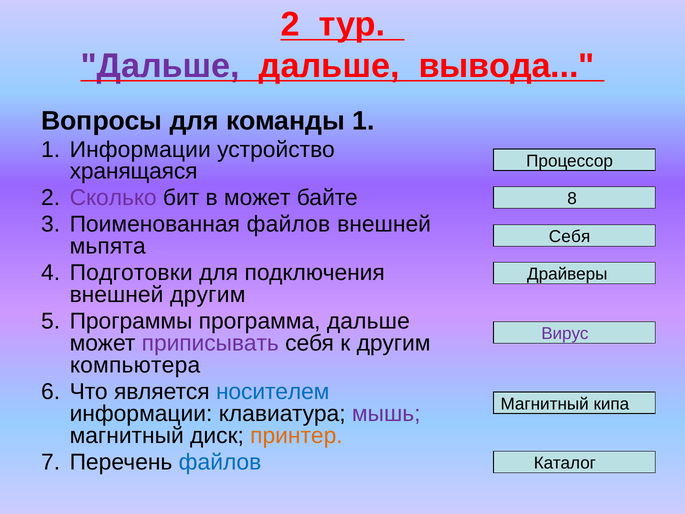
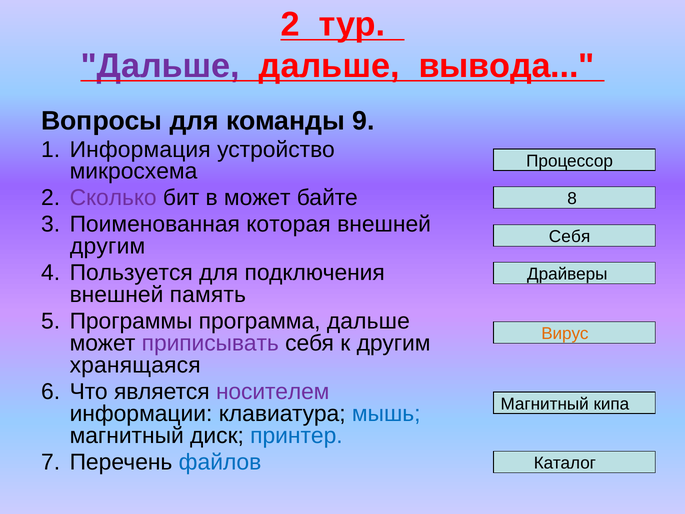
команды 1: 1 -> 9 (363, 121)
Информации: Информации -> Информация (140, 149)
хранящаяся: хранящаяся -> микросхема (134, 171)
Поименованная файлов: файлов -> которая (289, 224)
мьпята: мьпята -> другим (108, 246)
Подготовки: Подготовки -> Пользуется (131, 273)
внешней другим: другим -> память (208, 295)
Вирус colour: purple -> orange (565, 334)
компьютера: компьютера -> хранящаяся (135, 365)
носителем colour: blue -> purple (273, 391)
мышь colour: purple -> blue (386, 413)
принтер colour: orange -> blue (296, 435)
